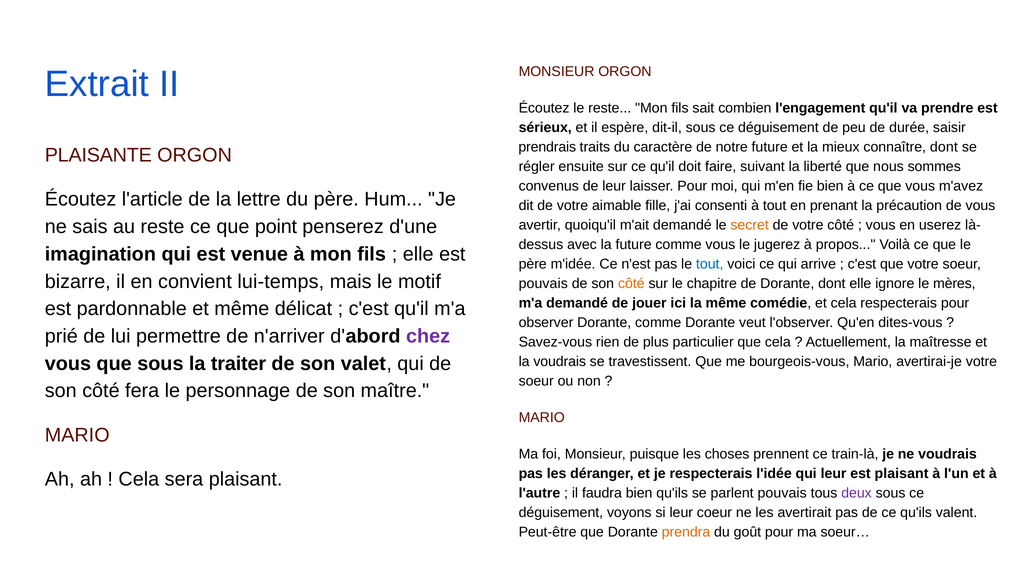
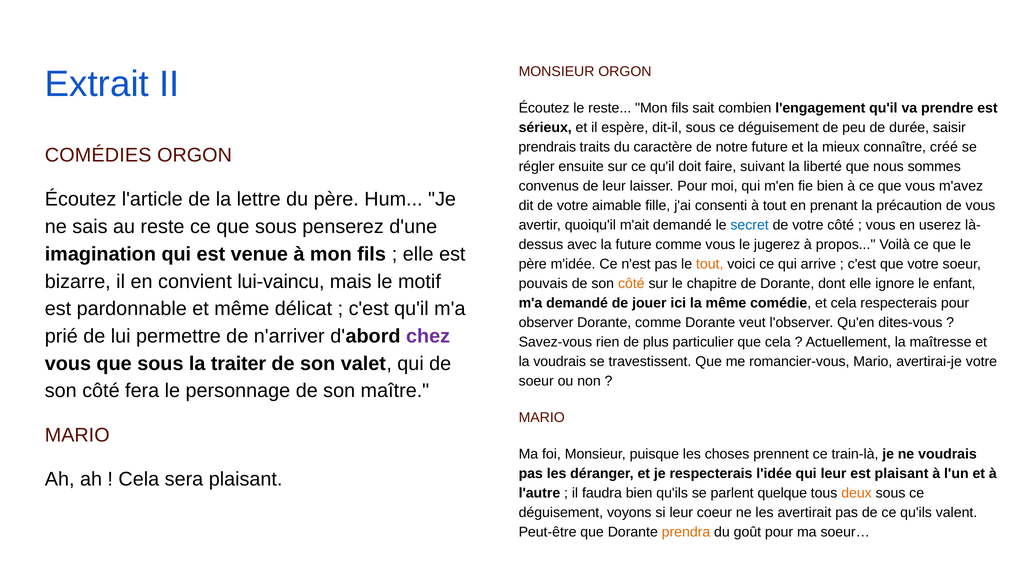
connaître dont: dont -> créé (944, 147)
PLAISANTE: PLAISANTE -> COMÉDIES (98, 155)
ce que point: point -> sous (276, 227)
secret colour: orange -> blue (750, 225)
tout colour: blue -> orange (710, 264)
lui-temps: lui-temps -> lui-vaincu (281, 282)
mères: mères -> enfant (954, 284)
bourgeois-vous: bourgeois-vous -> romancier-vous (799, 362)
parlent pouvais: pouvais -> quelque (782, 493)
deux colour: purple -> orange (857, 493)
